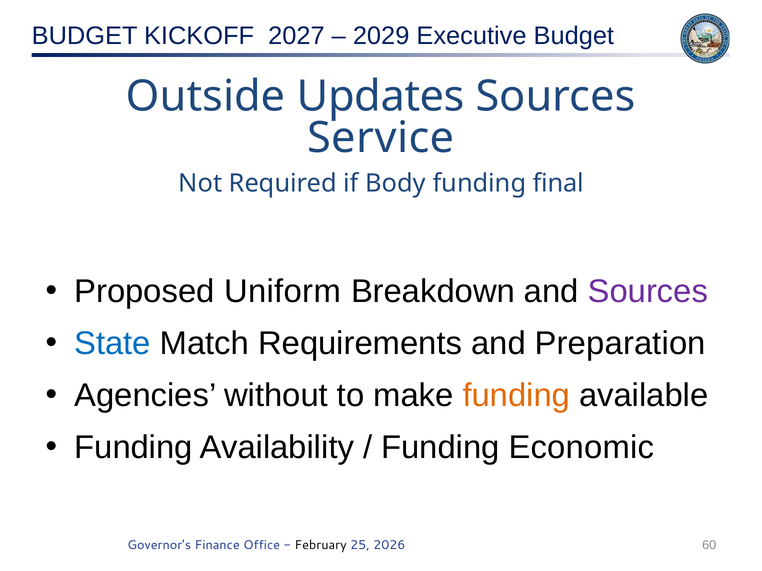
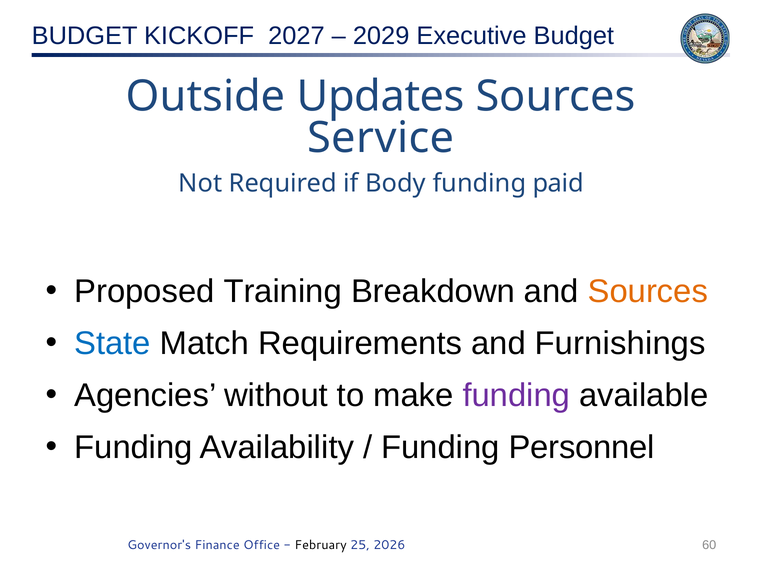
final: final -> paid (558, 184)
Uniform: Uniform -> Training (283, 292)
Sources colour: purple -> orange (648, 292)
Preparation: Preparation -> Furnishings (620, 344)
funding colour: orange -> purple (516, 396)
Economic: Economic -> Personnel (582, 448)
